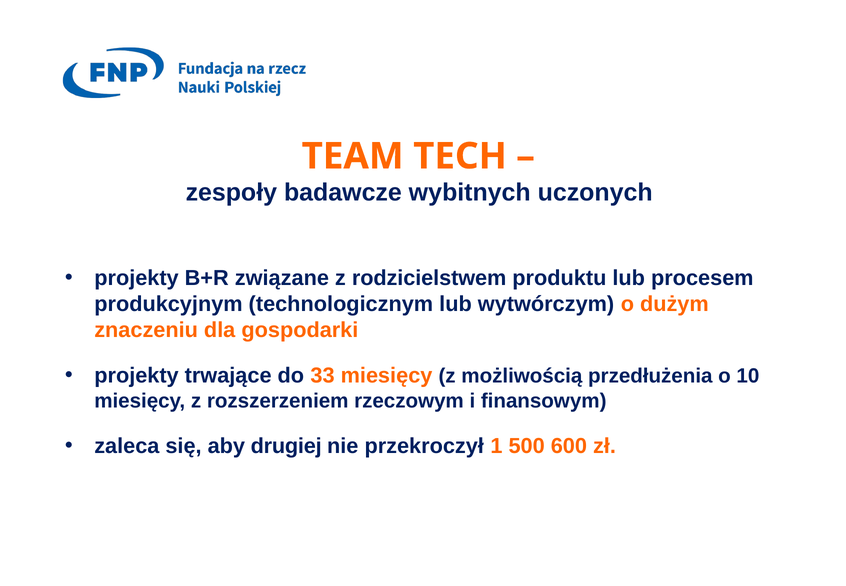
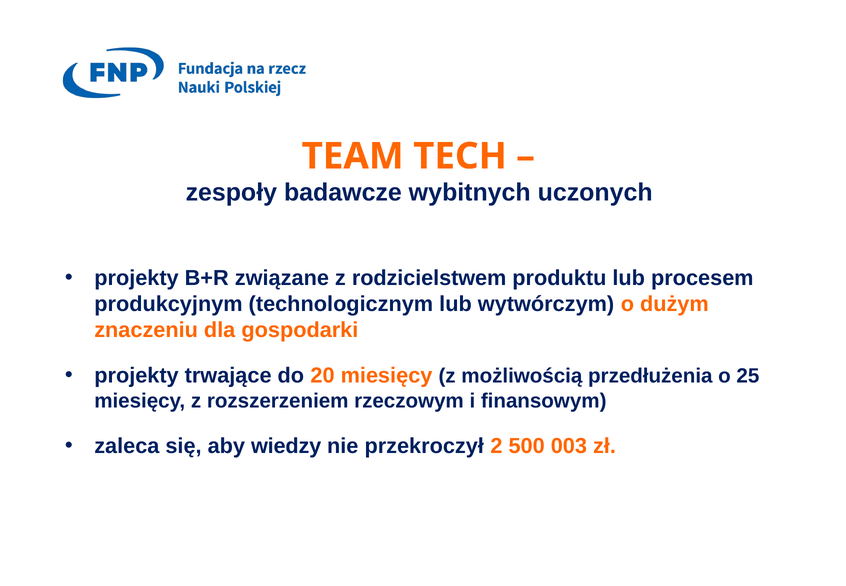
33: 33 -> 20 (323, 376)
10: 10 -> 25 (748, 376)
drugiej: drugiej -> wiedzy (286, 446)
1: 1 -> 2 (497, 446)
600: 600 -> 003 (569, 446)
